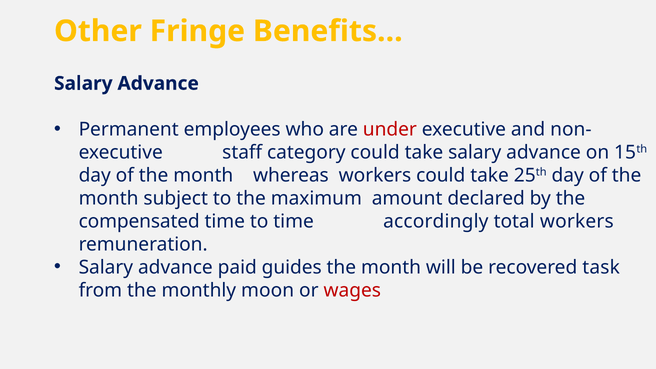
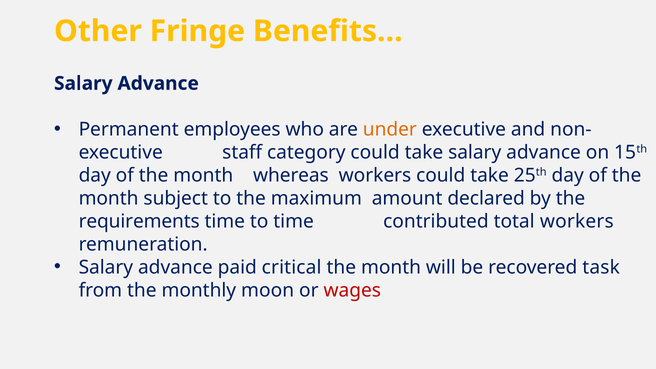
under colour: red -> orange (390, 129)
compensated: compensated -> requirements (139, 221)
accordingly: accordingly -> contributed (436, 221)
guides: guides -> critical (292, 267)
